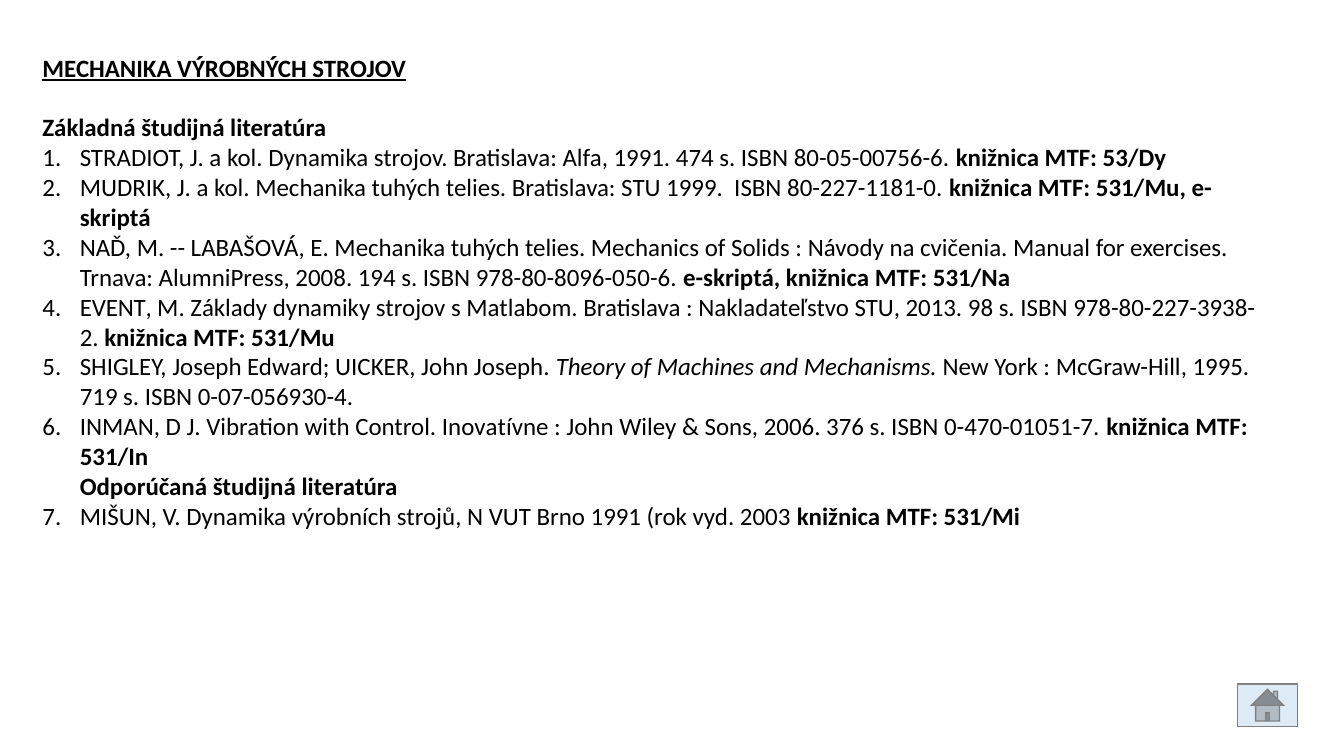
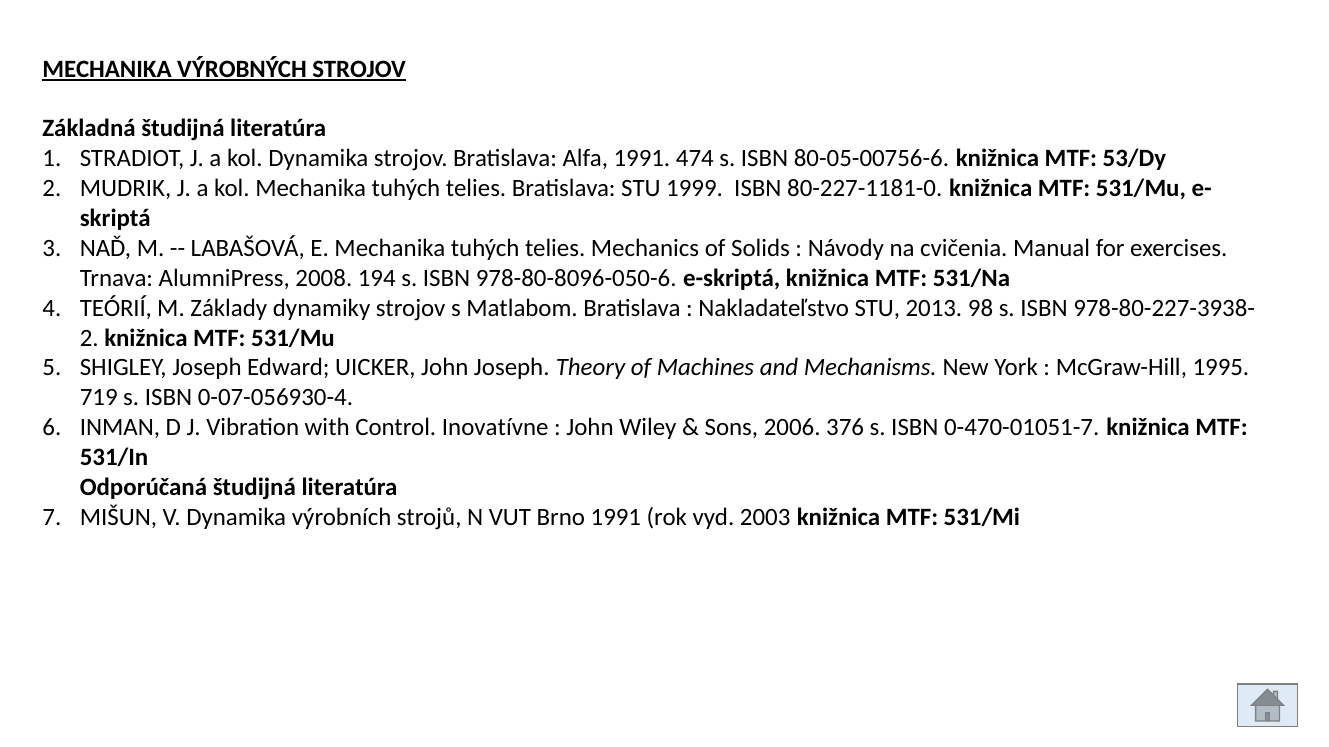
EVENT: EVENT -> TEÓRIÍ (116, 308)
